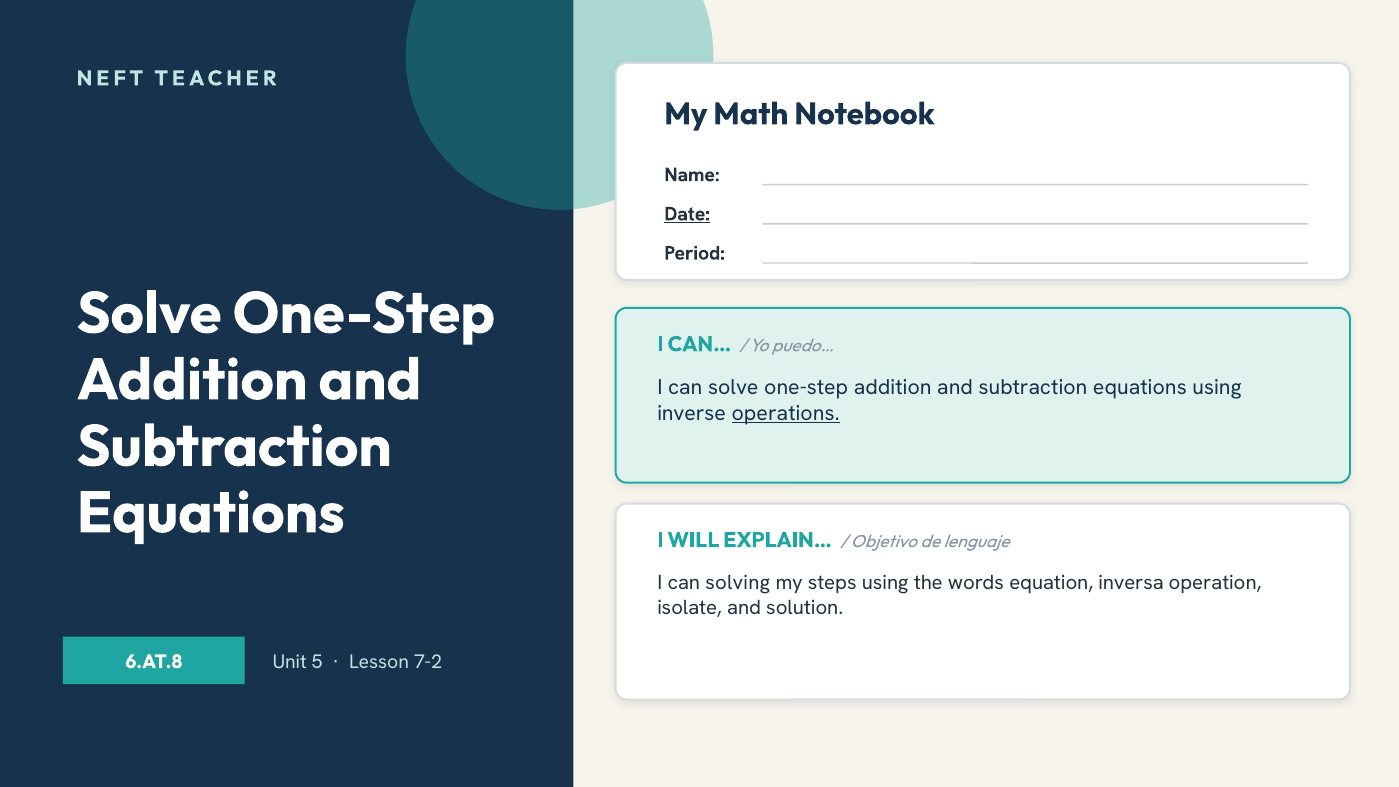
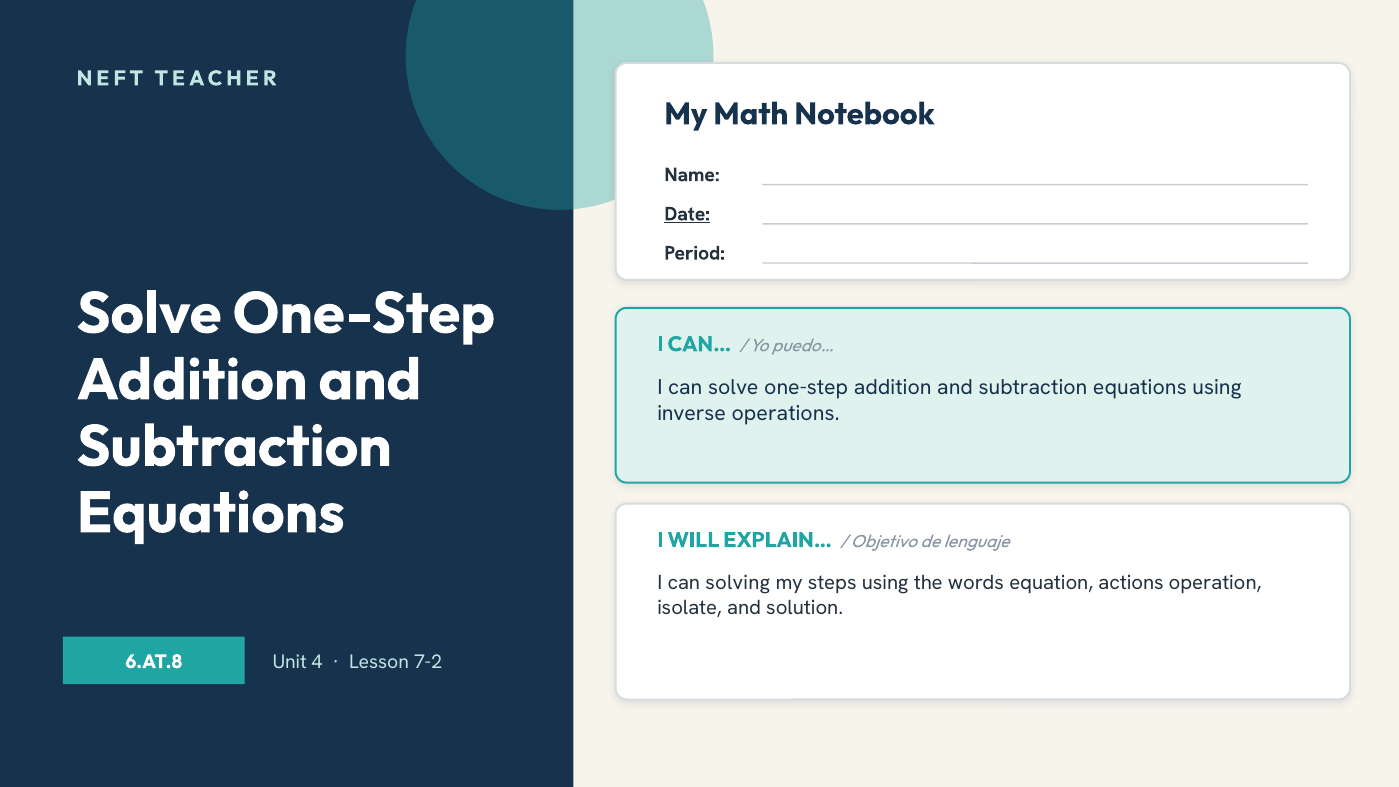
operations underline: present -> none (786, 413)
inversa: inversa -> actions (1131, 583)
5: 5 -> 4 (317, 662)
